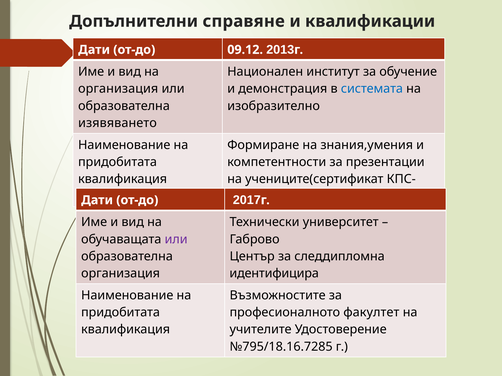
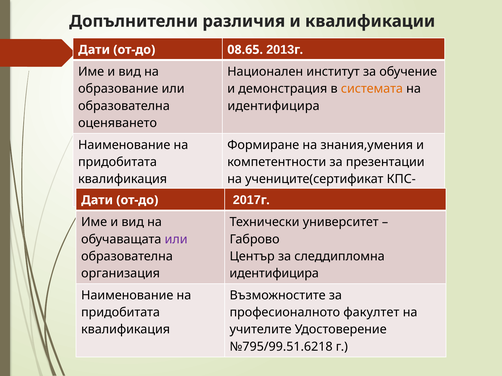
справяне: справяне -> различия (244, 21)
09.12: 09.12 -> 08.65 (245, 50)
организация: организация -> образование (118, 89)
системата colour: blue -> orange (372, 89)
изобразително: изобразително -> идентифицира (274, 106)
изявяването: изявяването -> оценяването (118, 123)
№795/18.16.7285: №795/18.16.7285 -> №795/99.51.6218 (281, 347)
